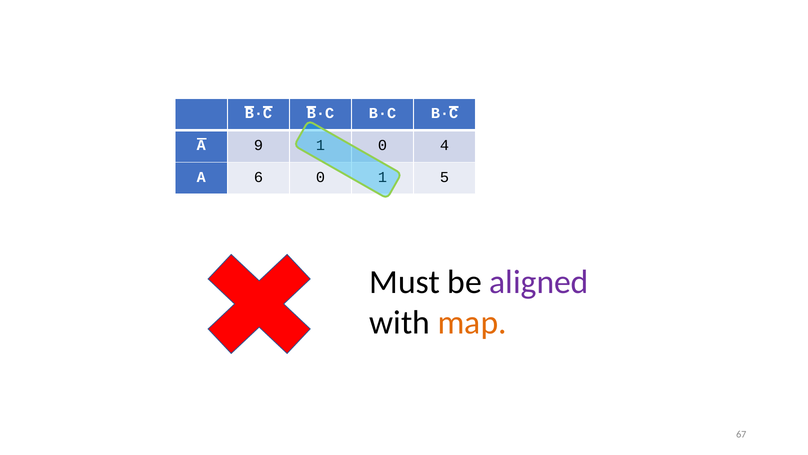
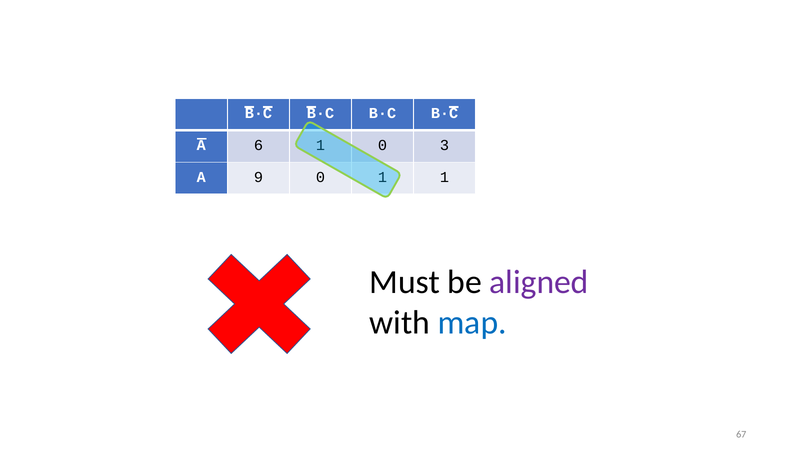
9: 9 -> 6 (258, 145)
4: 4 -> 3 (445, 145)
6: 6 -> 9 (258, 177)
5: 5 -> 1 (445, 177)
map colour: orange -> blue (472, 322)
